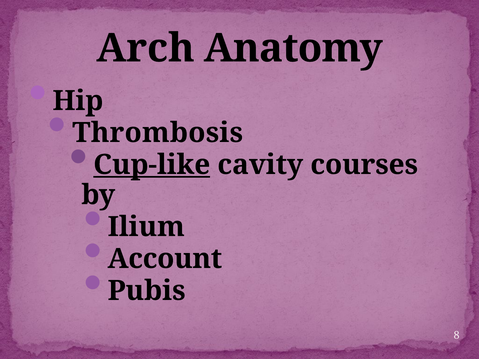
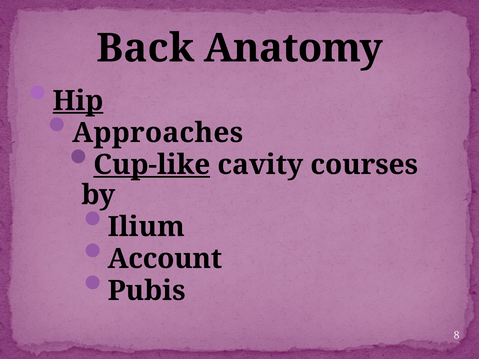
Arch: Arch -> Back (145, 48)
Hip underline: none -> present (78, 101)
Thrombosis: Thrombosis -> Approaches (158, 133)
